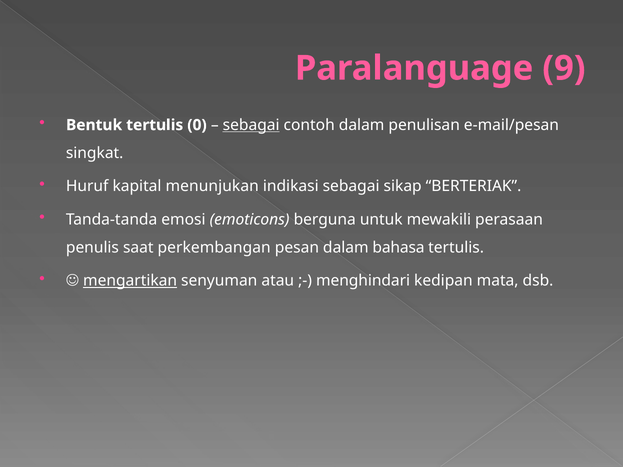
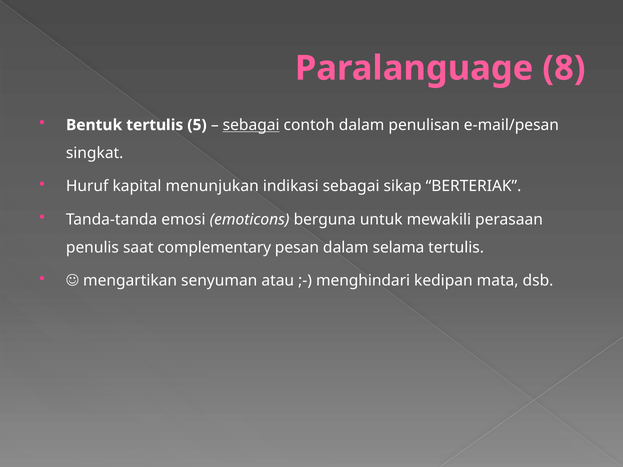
9: 9 -> 8 (564, 68)
0: 0 -> 5 (197, 125)
perkembangan: perkembangan -> complementary (214, 248)
bahasa: bahasa -> selama (399, 248)
mengartikan underline: present -> none (130, 281)
